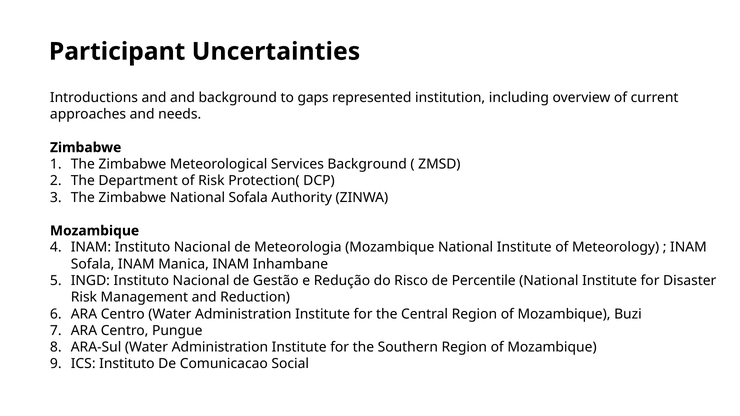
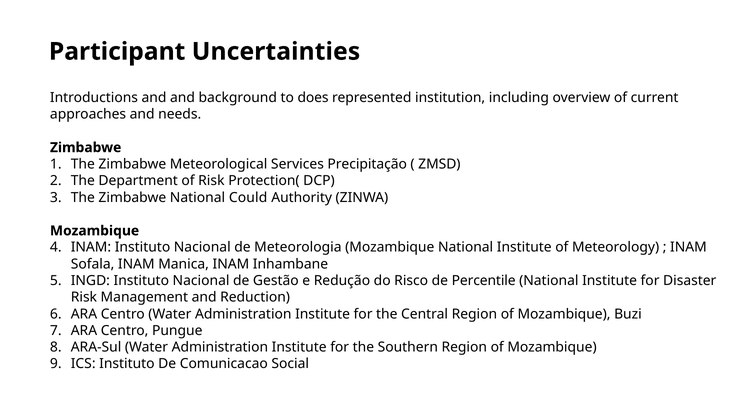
gaps: gaps -> does (313, 98)
Services Background: Background -> Precipitação (367, 164)
National Sofala: Sofala -> Could (248, 198)
